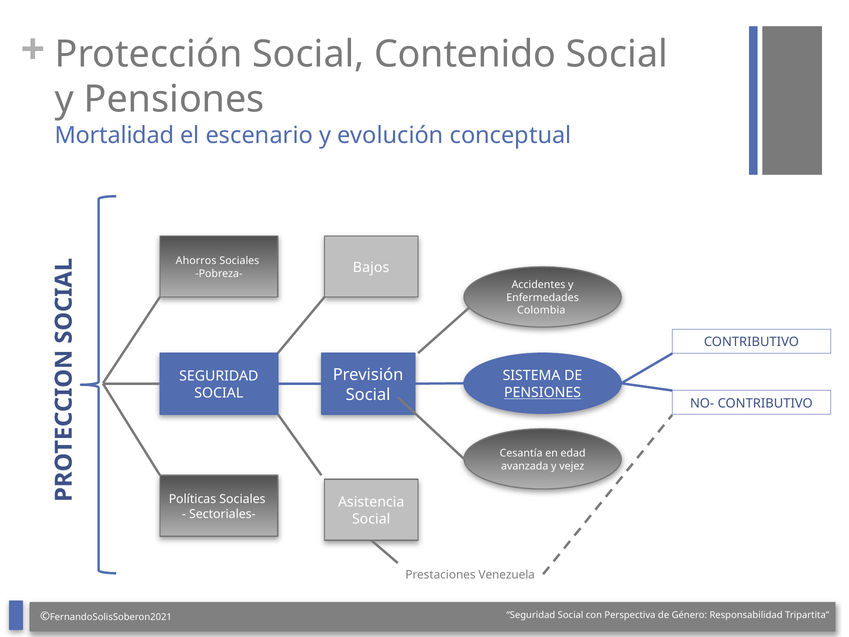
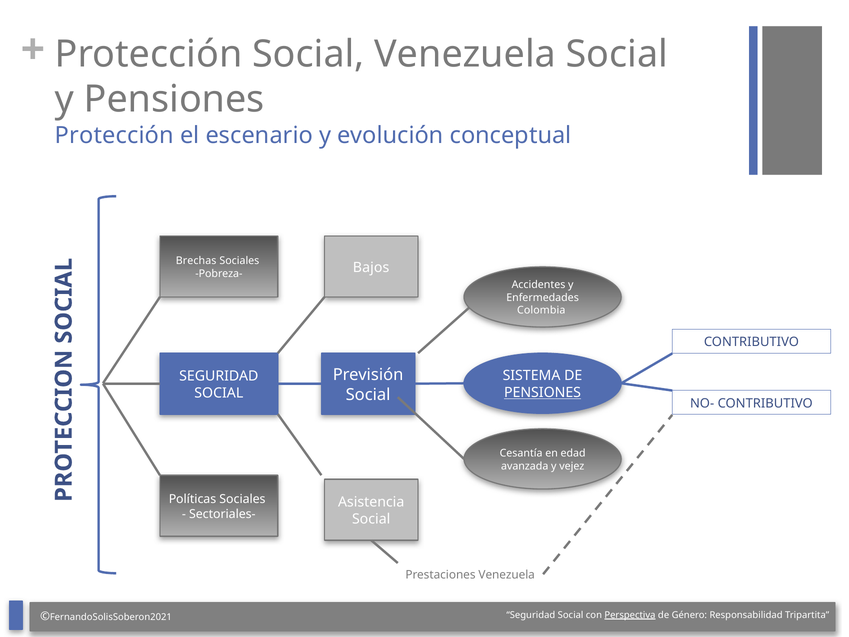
Social Contenido: Contenido -> Venezuela (465, 54)
Mortalidad: Mortalidad -> Protección (114, 135)
Ahorros: Ahorros -> Brechas (196, 261)
Perspectiva underline: none -> present (630, 615)
